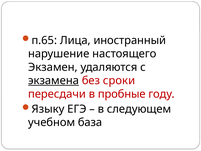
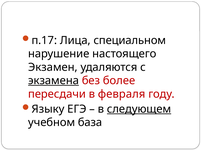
п.65: п.65 -> п.17 (44, 40)
иностранный: иностранный -> специальном (130, 40)
сроки: сроки -> более (119, 80)
пробные: пробные -> февраля (122, 94)
следующем underline: none -> present (139, 109)
